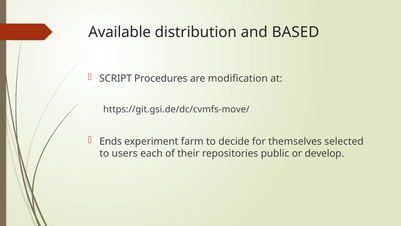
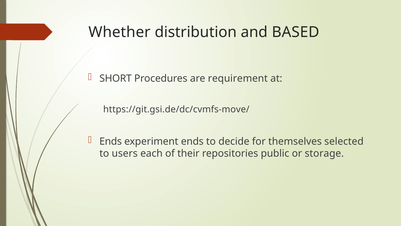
Available: Available -> Whether (119, 32)
SCRIPT: SCRIPT -> SHORT (116, 78)
modification: modification -> requirement (238, 78)
experiment farm: farm -> ends (192, 141)
develop: develop -> storage (324, 153)
